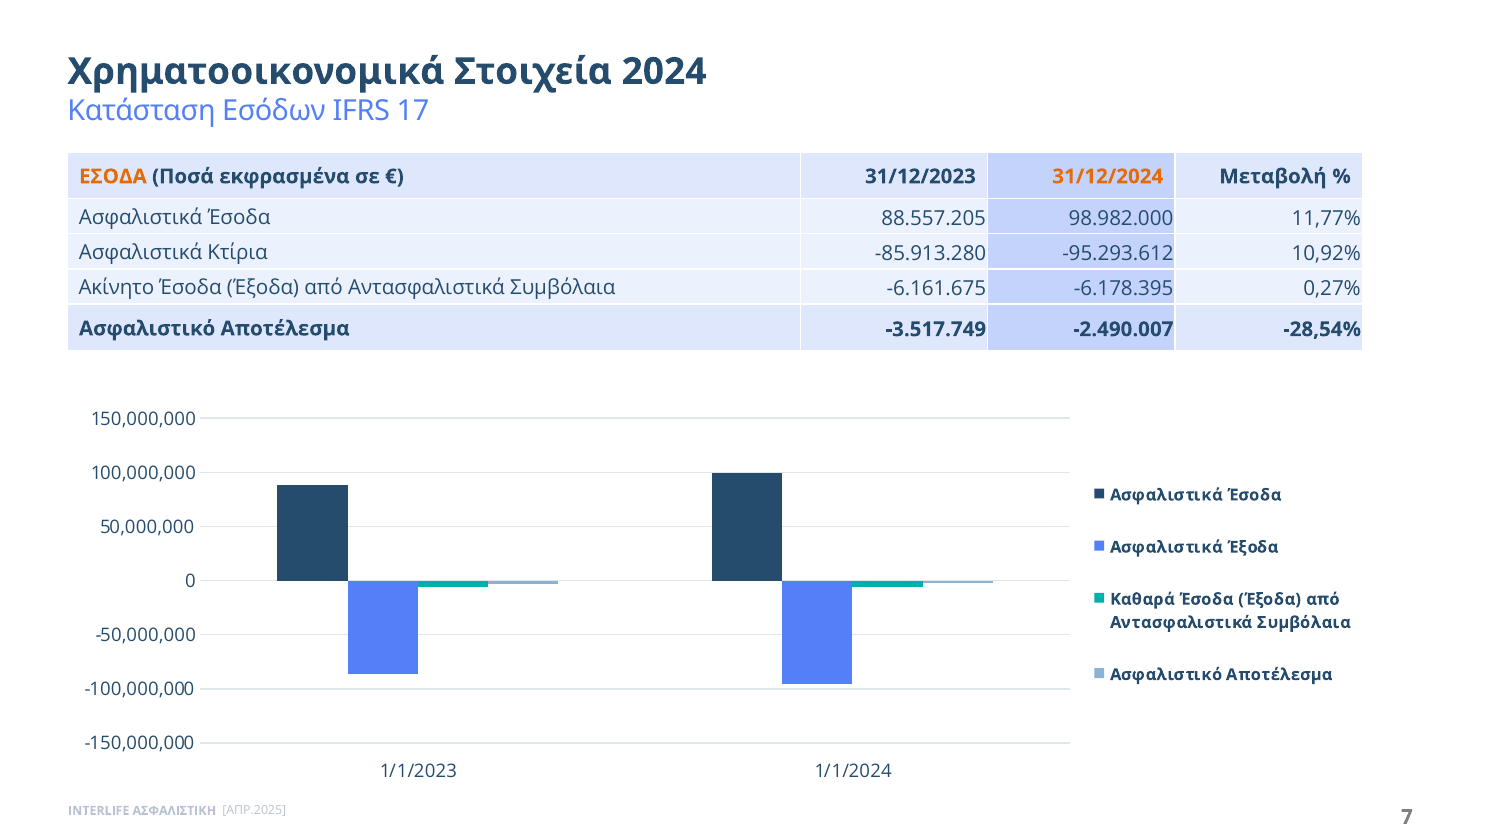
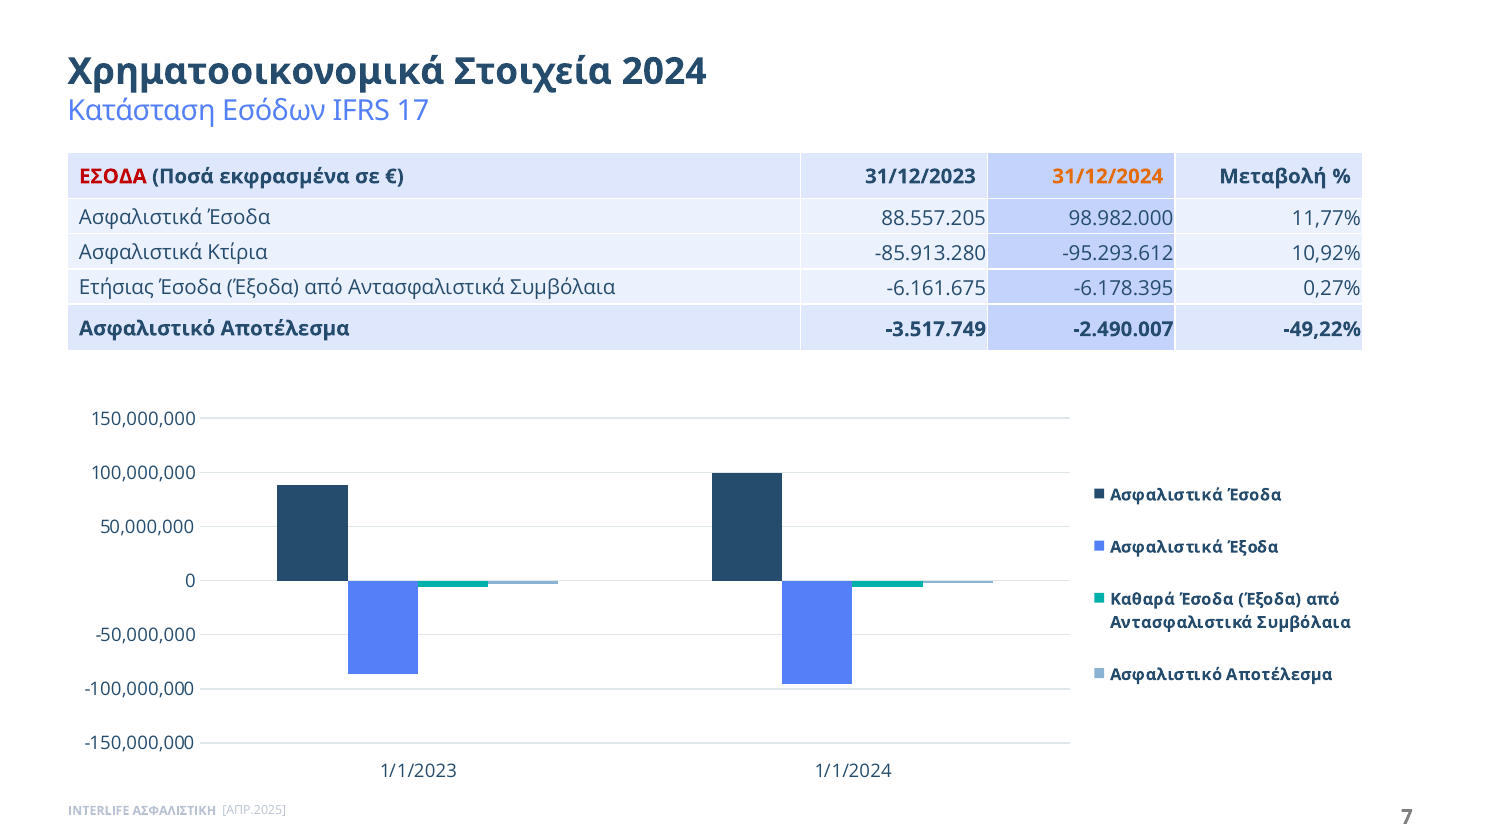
ΕΣΟΔΑ colour: orange -> red (113, 176)
Ακίνητο: Ακίνητο -> Ετήσιας (116, 287)
-28,54%: -28,54% -> -49,22% (1322, 329)
